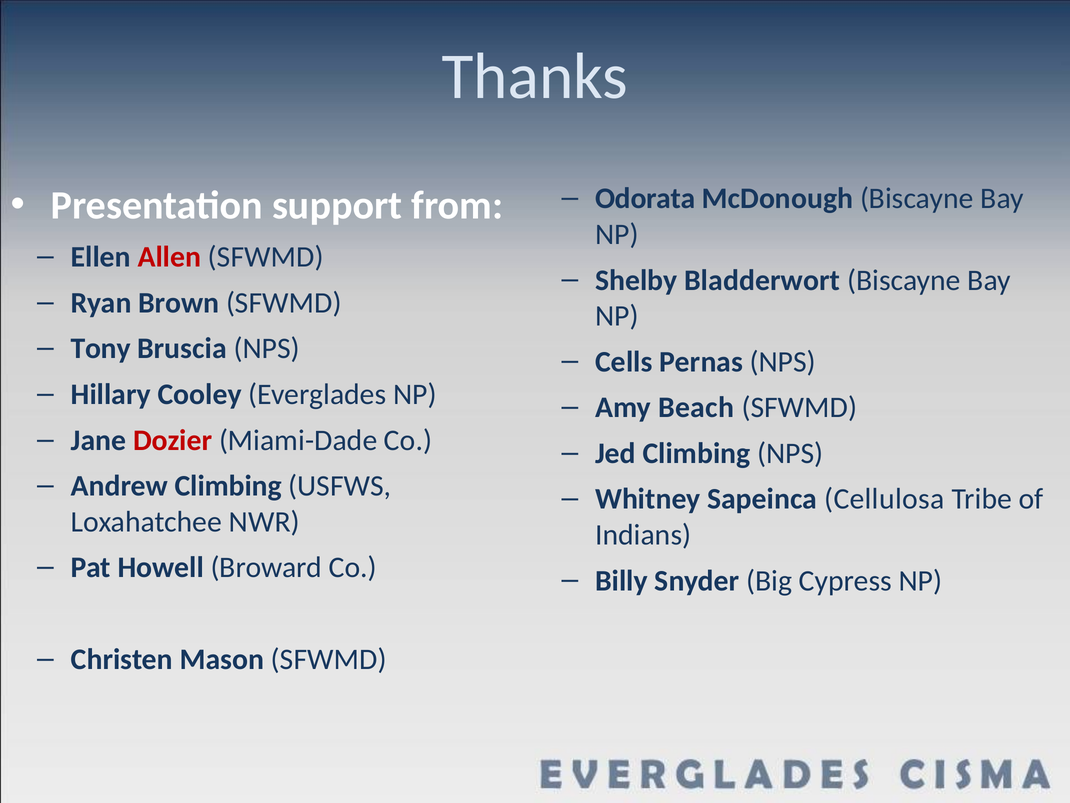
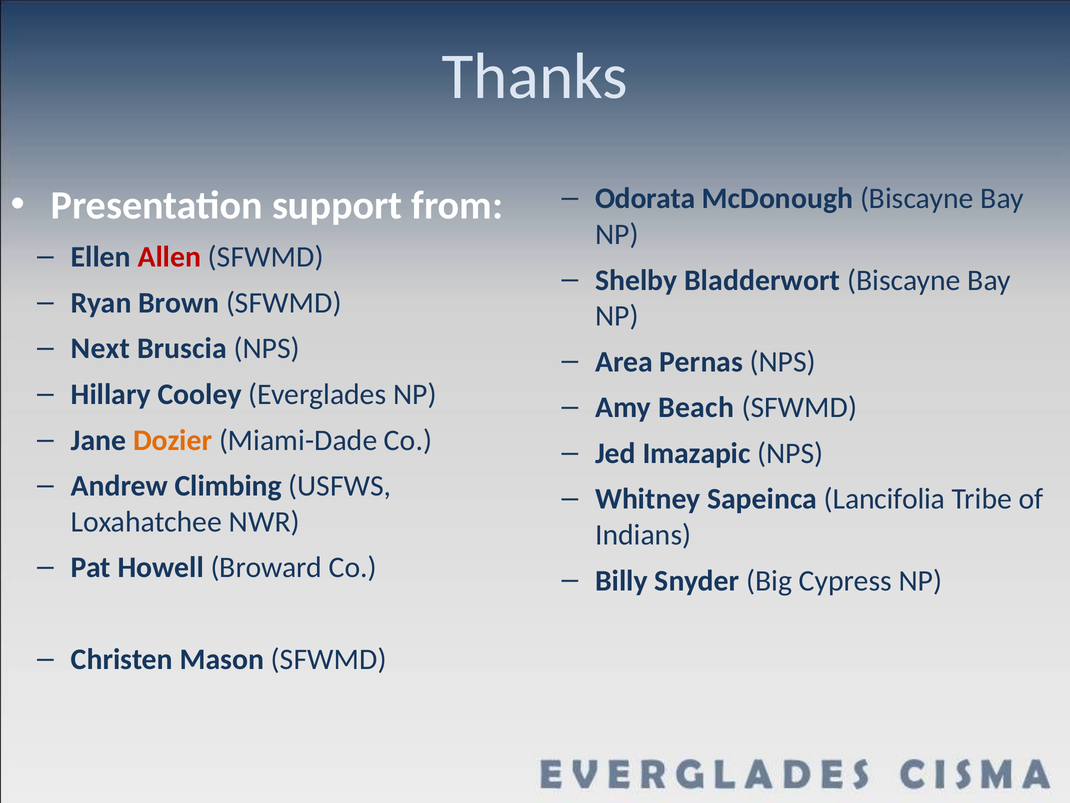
Tony: Tony -> Next (101, 348)
Cells: Cells -> Area (624, 361)
Dozier colour: red -> orange (173, 440)
Jed Climbing: Climbing -> Imazapic (697, 453)
Cellulosa: Cellulosa -> Lancifolia (885, 499)
